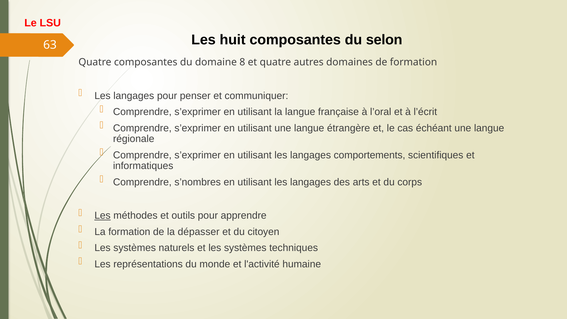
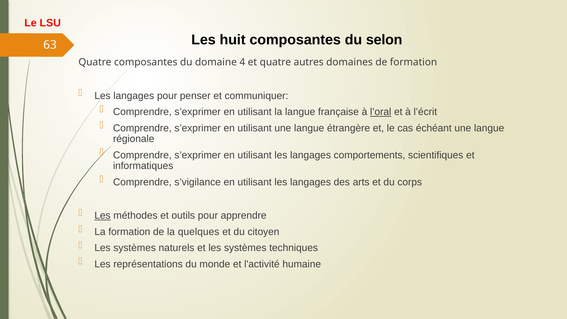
8: 8 -> 4 (242, 62)
l’oral underline: none -> present (381, 112)
s’nombres: s’nombres -> s’vigilance (198, 182)
dépasser: dépasser -> quelques (199, 232)
